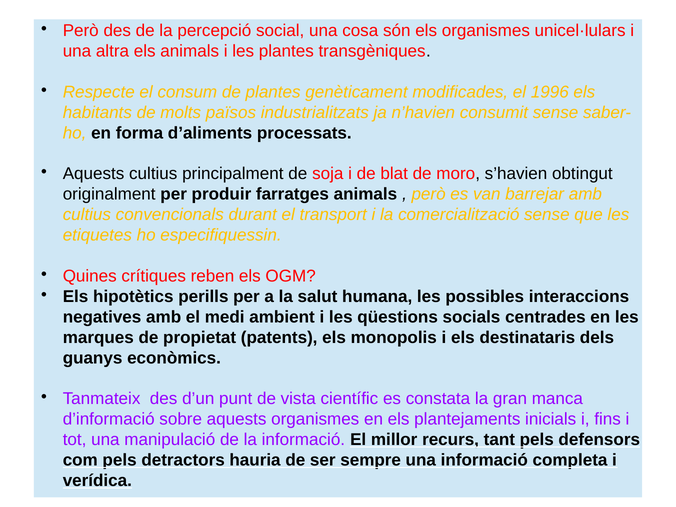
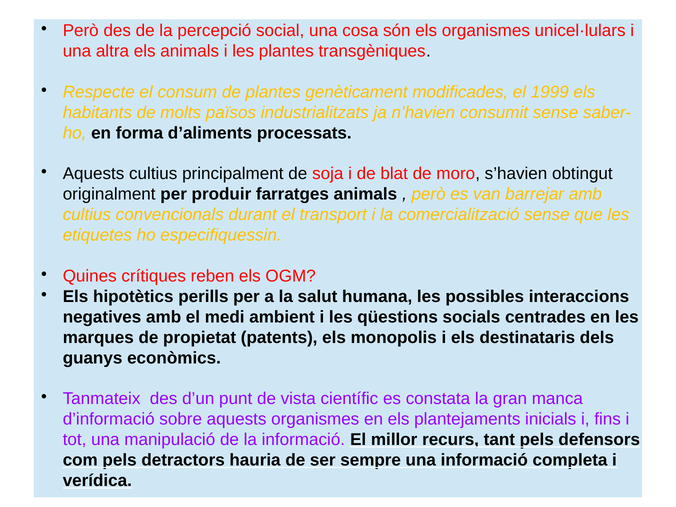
1996: 1996 -> 1999 (550, 92)
